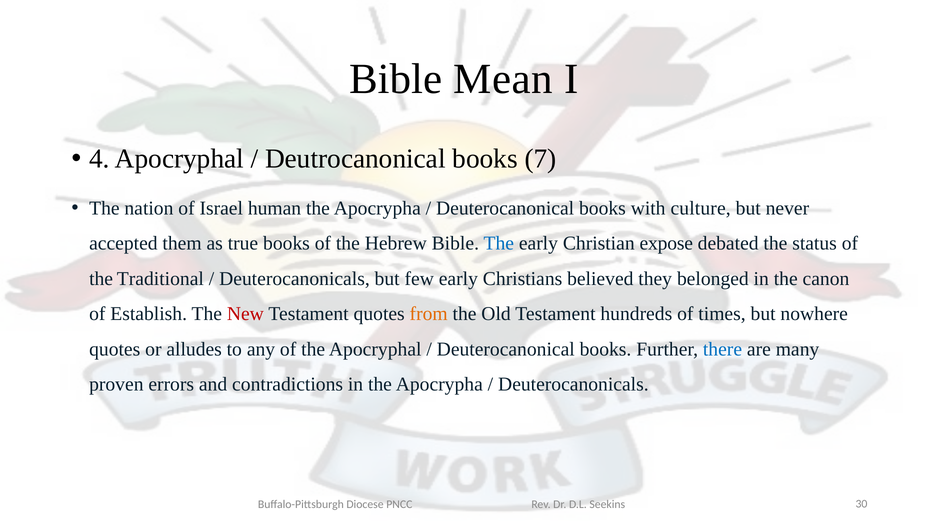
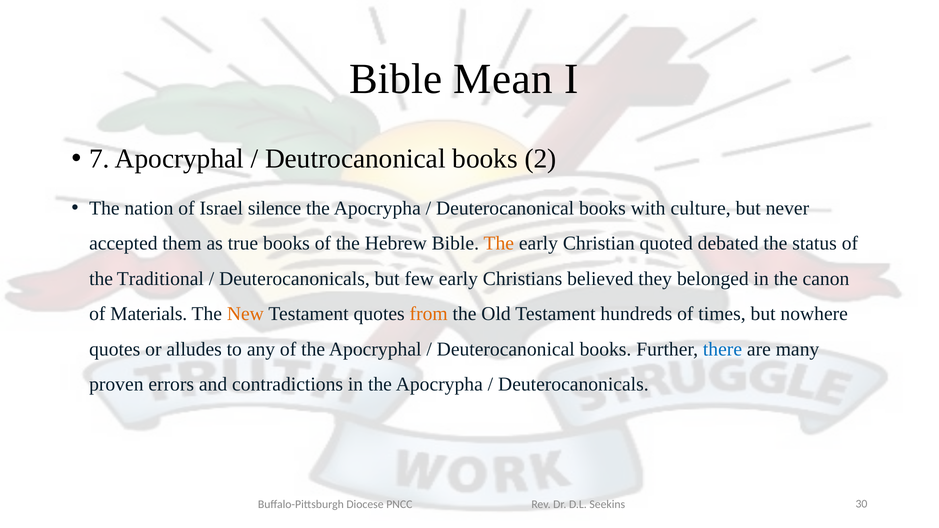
4: 4 -> 7 (99, 159)
7: 7 -> 2 (541, 159)
human: human -> silence (275, 208)
The colour: blue -> orange (499, 244)
expose: expose -> quoted (666, 244)
Establish: Establish -> Materials (149, 314)
New colour: red -> orange (245, 314)
